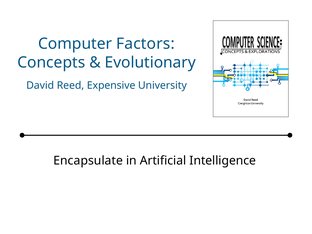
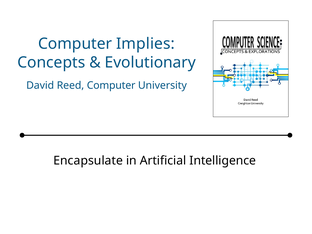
Factors: Factors -> Implies (145, 44)
Reed Expensive: Expensive -> Computer (111, 85)
